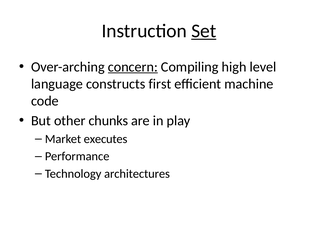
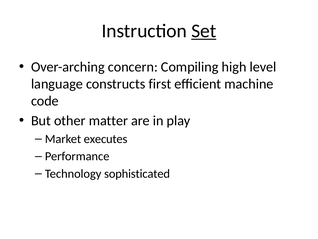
concern underline: present -> none (133, 67)
chunks: chunks -> matter (108, 120)
architectures: architectures -> sophisticated (137, 173)
